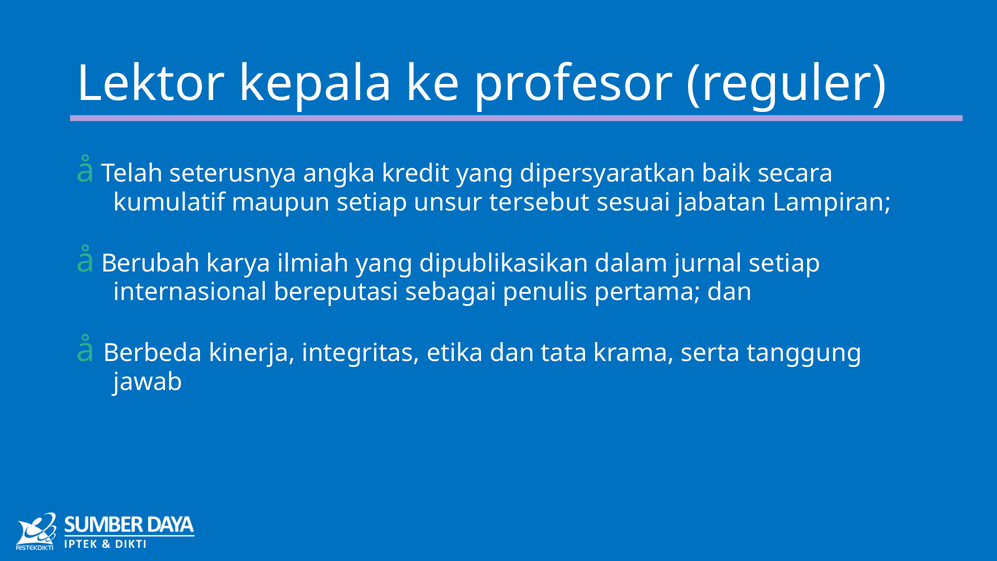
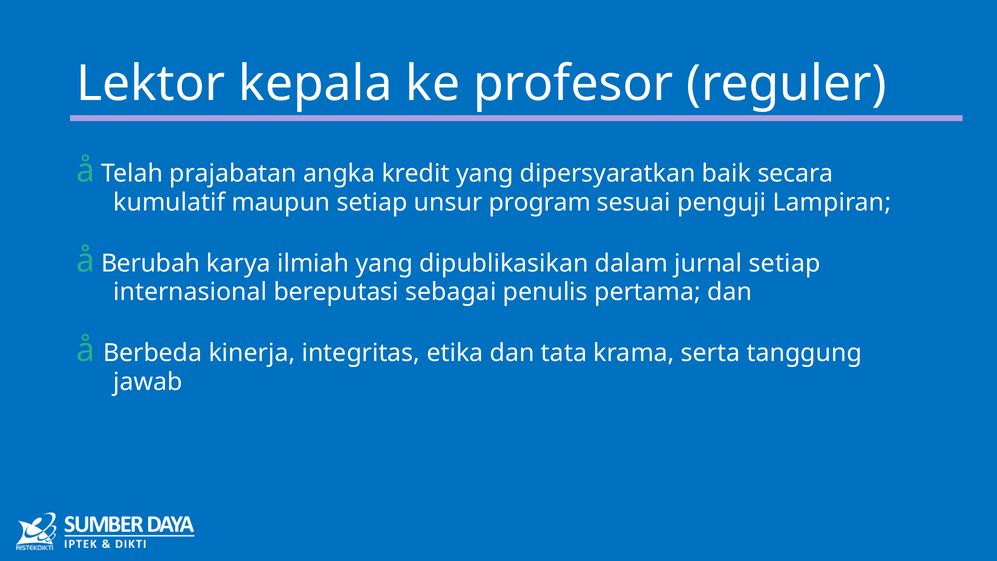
seterusnya: seterusnya -> prajabatan (233, 174)
tersebut: tersebut -> program (540, 202)
jabatan: jabatan -> penguji (722, 202)
